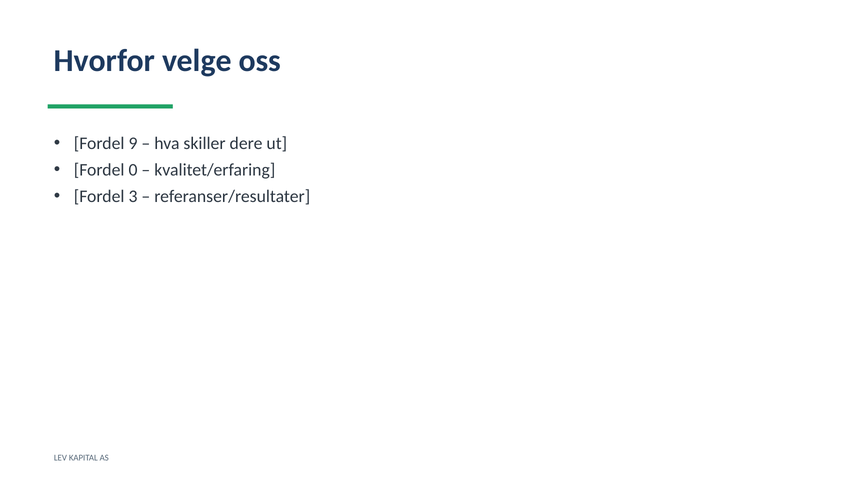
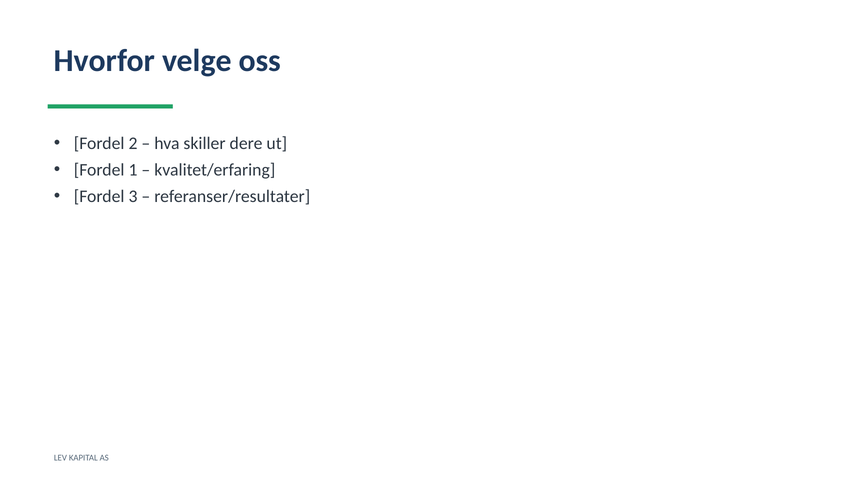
9: 9 -> 2 (133, 144)
0: 0 -> 1 (133, 170)
